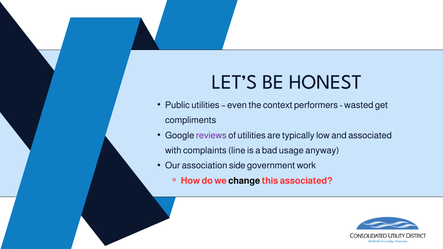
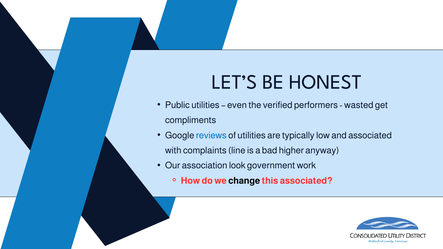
context: context -> verified (278, 105)
reviews colour: purple -> blue (211, 135)
usage: usage -> higher (291, 151)
side: side -> look (237, 166)
